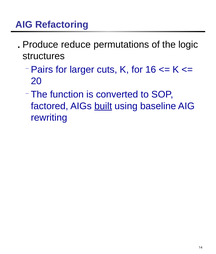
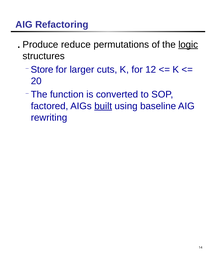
logic underline: none -> present (188, 45)
Pairs: Pairs -> Store (42, 70)
16: 16 -> 12 (151, 70)
